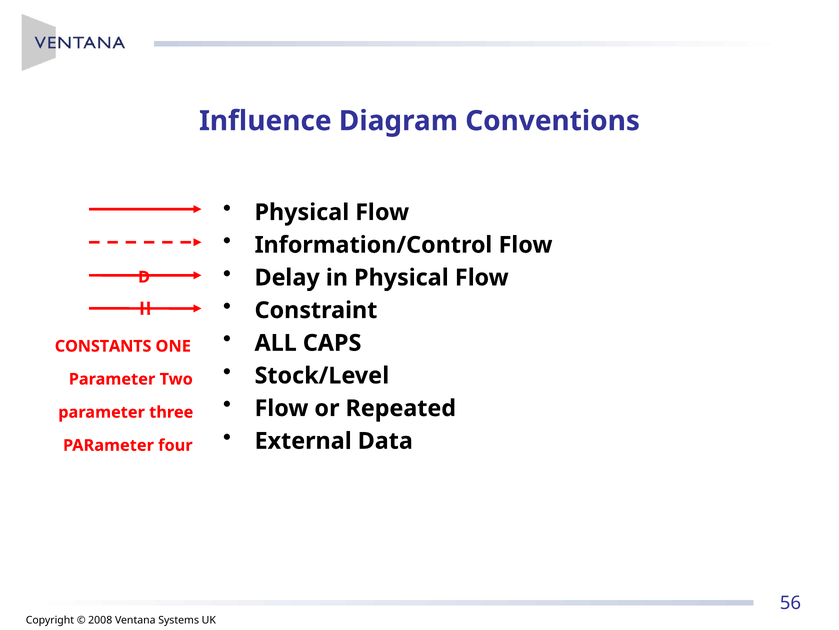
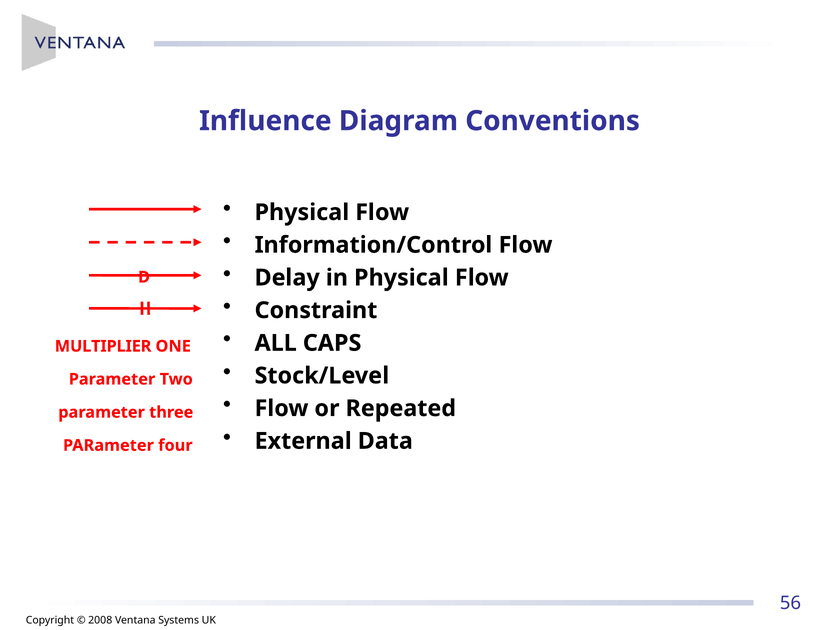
CONSTANTS: CONSTANTS -> MULTIPLIER (103, 346)
